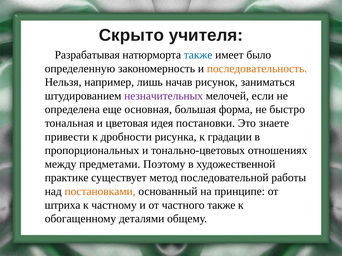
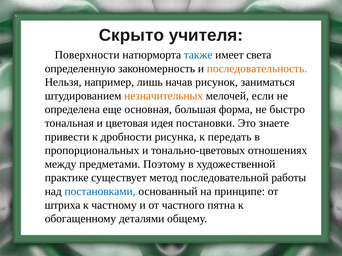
Разрабатывая: Разрабатывая -> Поверхности (87, 55)
было: было -> света (259, 55)
незначительных colour: purple -> orange (164, 96)
градации: градации -> передать (230, 137)
постановками colour: orange -> blue (100, 192)
частного также: также -> пятна (221, 205)
